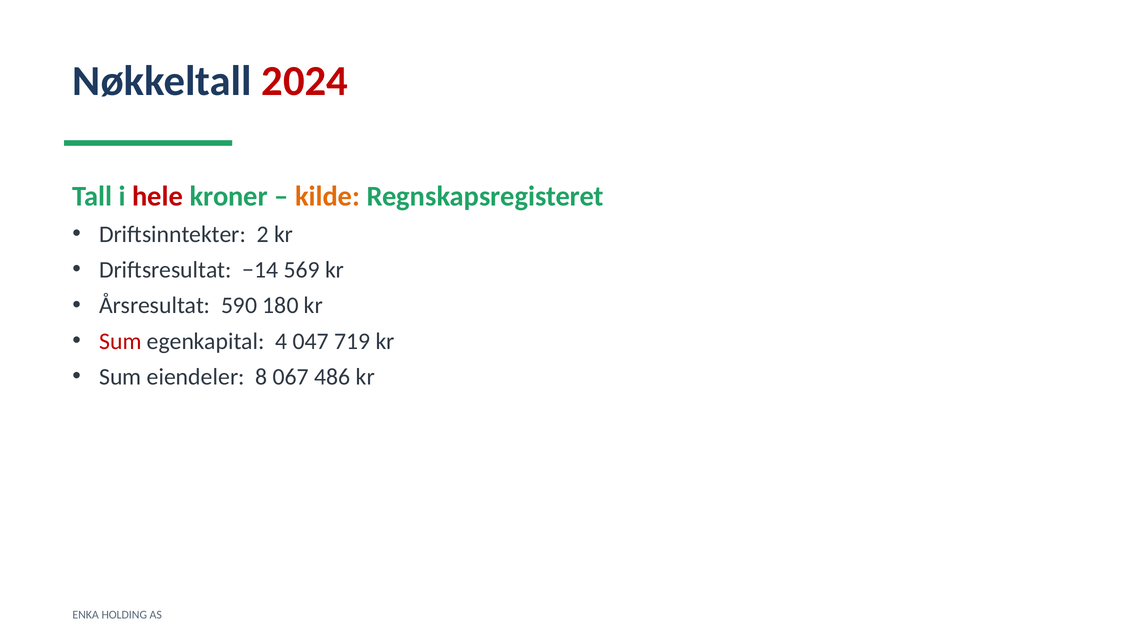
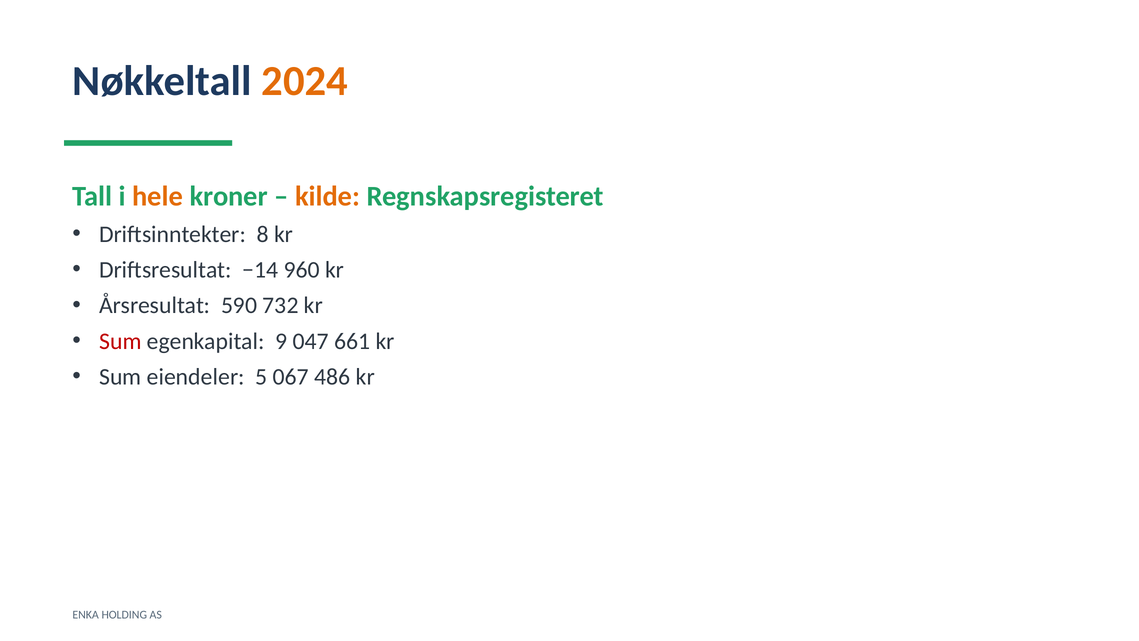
2024 colour: red -> orange (305, 81)
hele colour: red -> orange (158, 196)
2: 2 -> 8 (263, 234)
569: 569 -> 960 (302, 270)
180: 180 -> 732 (280, 305)
4: 4 -> 9 (281, 341)
719: 719 -> 661 (352, 341)
8: 8 -> 5 (261, 377)
